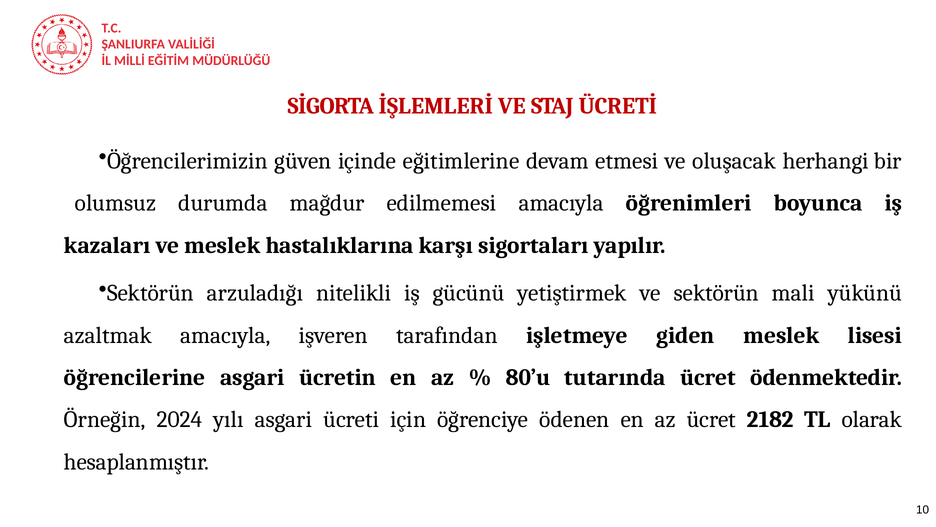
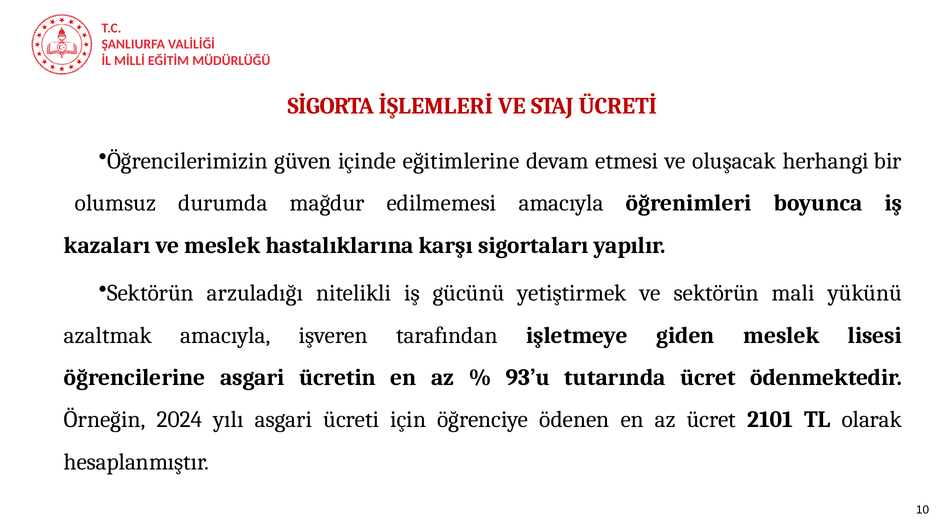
80’u: 80’u -> 93’u (528, 377)
2182: 2182 -> 2101 (770, 419)
